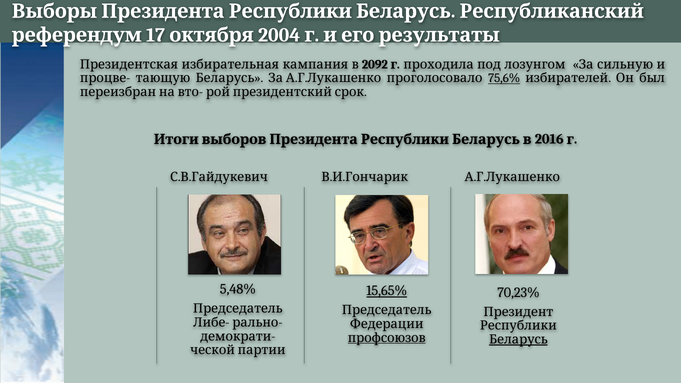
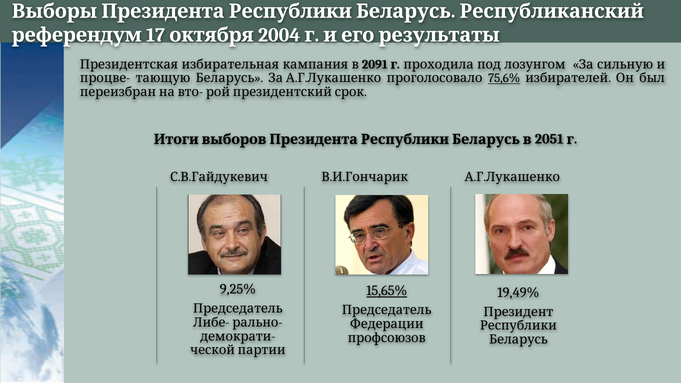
2092: 2092 -> 2091 (375, 64)
2016: 2016 -> 2051 (549, 139)
5,48%: 5,48% -> 9,25% (238, 289)
70,23%: 70,23% -> 19,49% (518, 292)
профсоюзов underline: present -> none (387, 338)
Беларусь underline: present -> none (518, 340)
